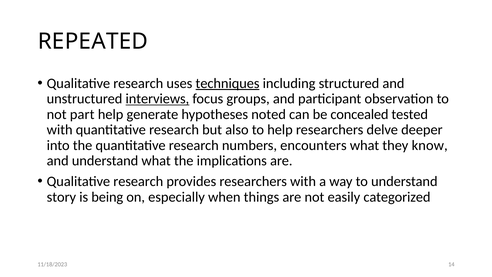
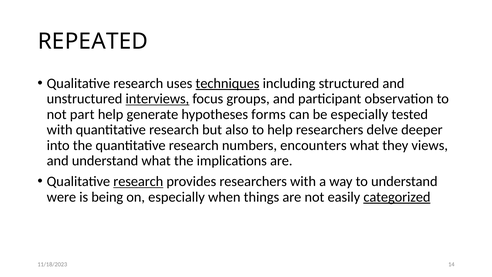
noted: noted -> forms (269, 114)
be concealed: concealed -> especially (359, 114)
know: know -> views (430, 145)
research underline: none -> present (138, 181)
story: story -> were (61, 197)
categorized underline: none -> present (397, 197)
